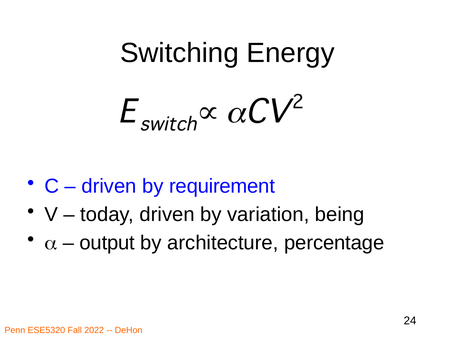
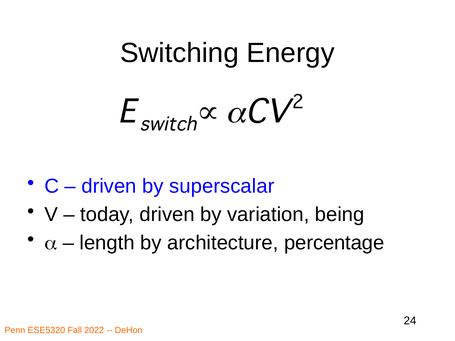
requirement: requirement -> superscalar (222, 186)
output: output -> length (107, 243)
